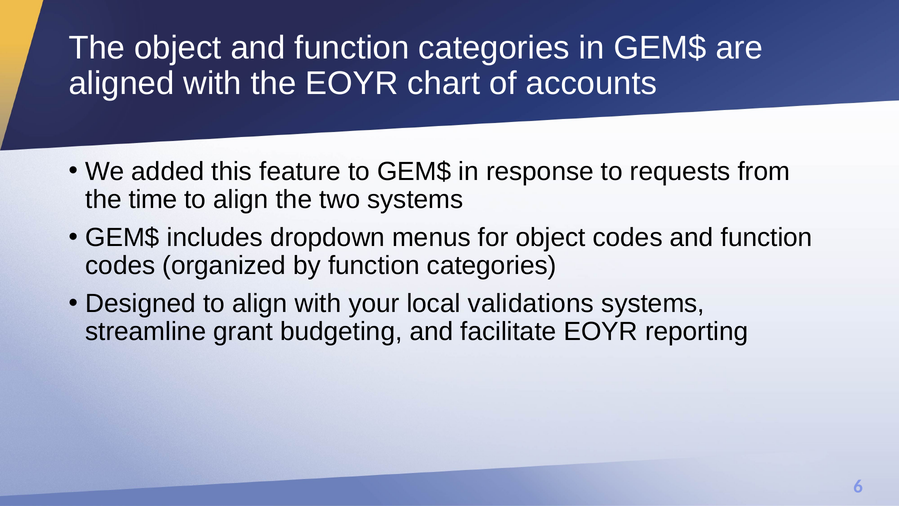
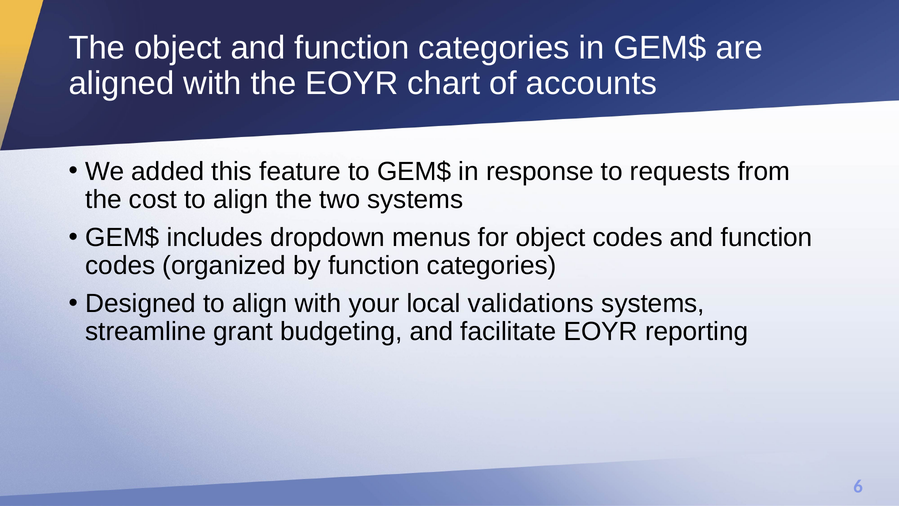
time: time -> cost (153, 200)
